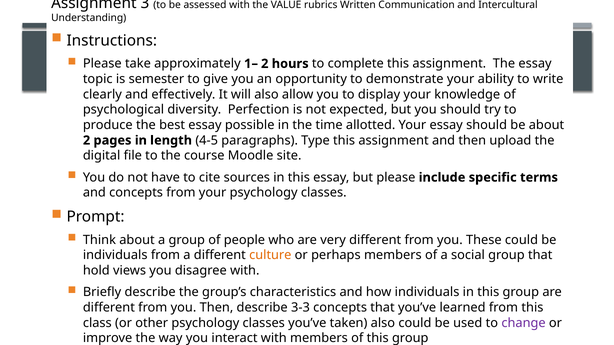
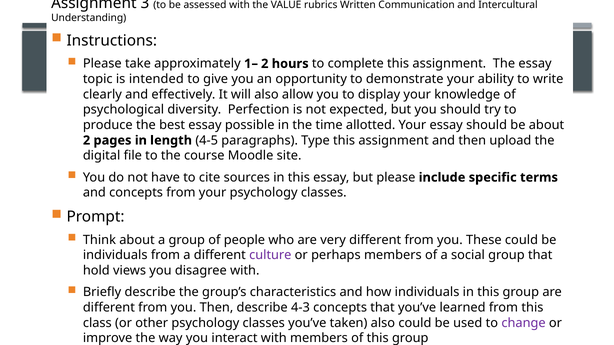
semester: semester -> intended (156, 79)
culture colour: orange -> purple (270, 255)
3-3: 3-3 -> 4-3 (300, 308)
